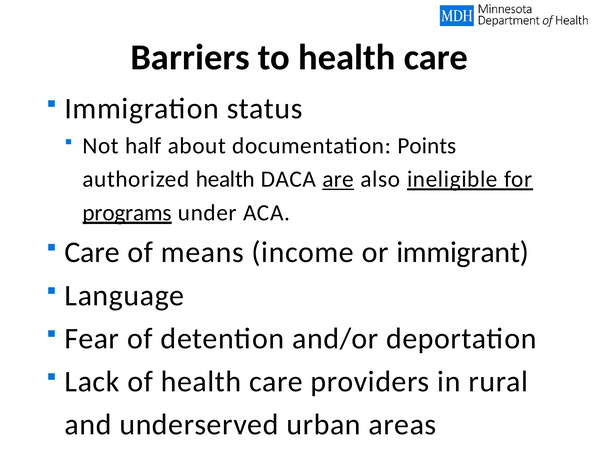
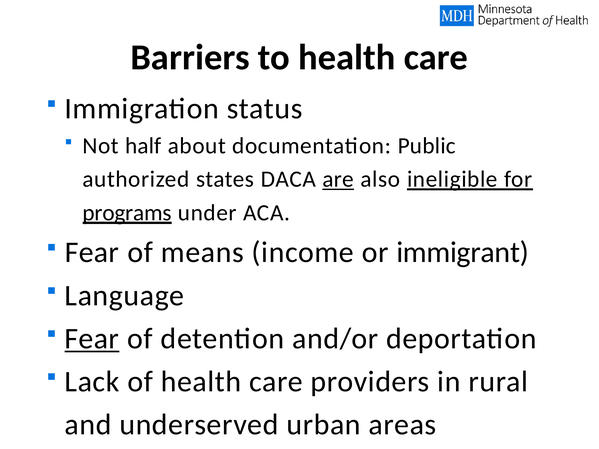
Points: Points -> Public (427, 146)
authorized health: health -> states (225, 179)
Care: Care -> Fear (92, 253)
Fear underline: none -> present (92, 339)
